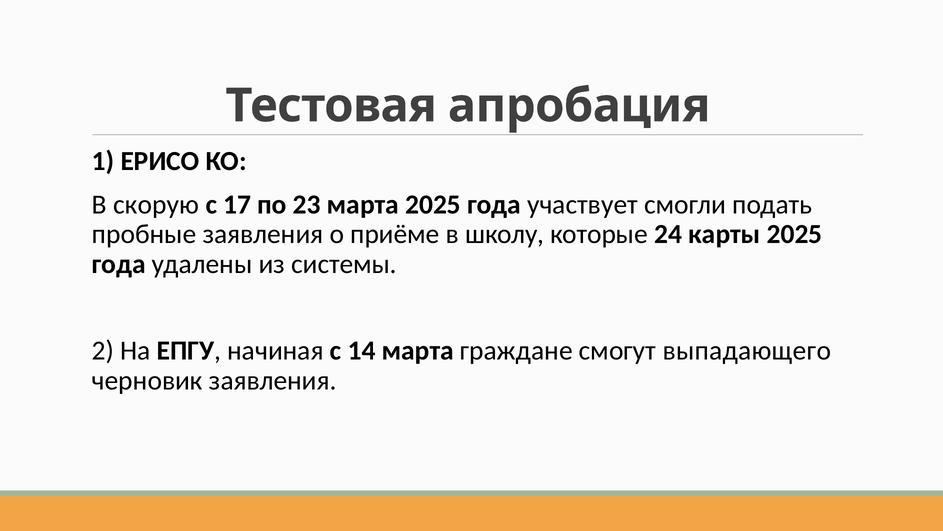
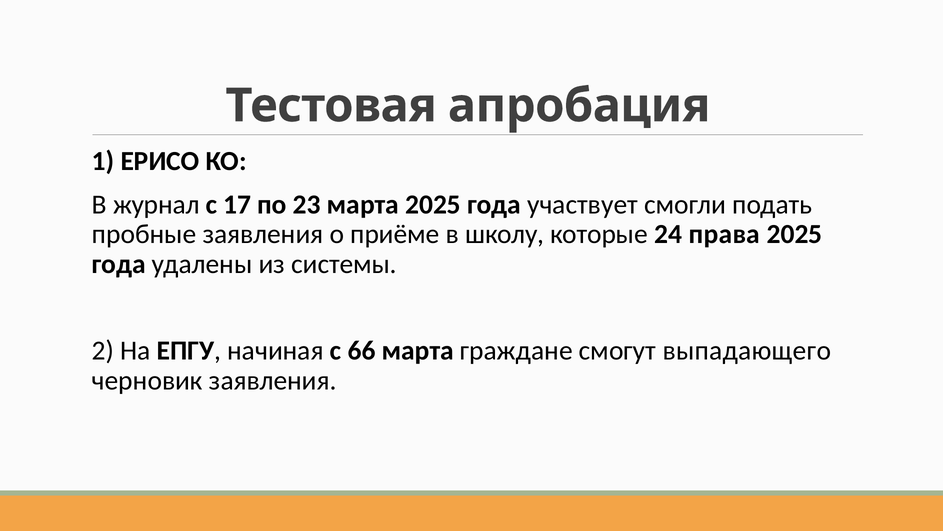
скорую: скорую -> журнал (156, 204)
карты: карты -> права (724, 234)
14: 14 -> 66 (362, 350)
